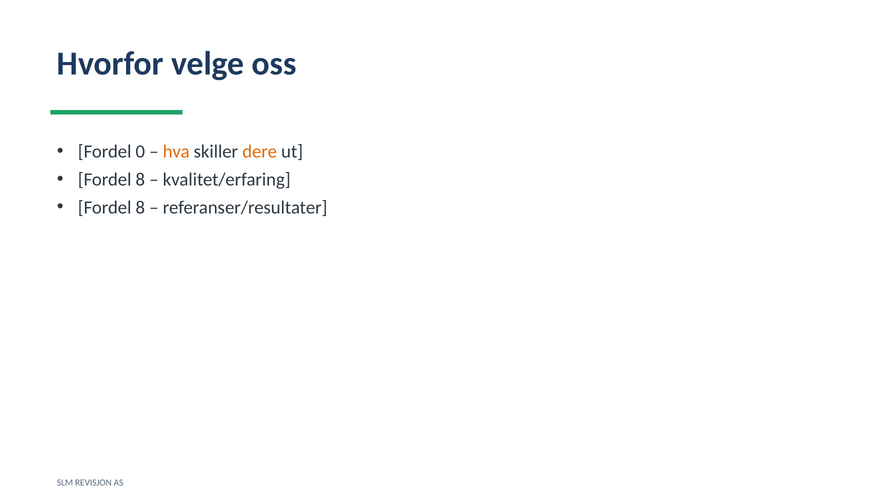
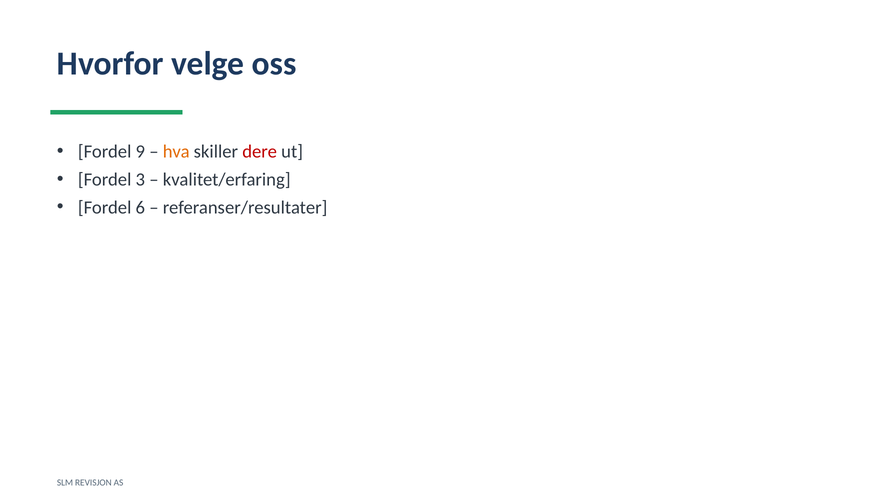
0: 0 -> 9 (140, 152)
dere colour: orange -> red (260, 152)
8: 8 -> 3 (140, 180)
8: 8 -> 6 (140, 208)
